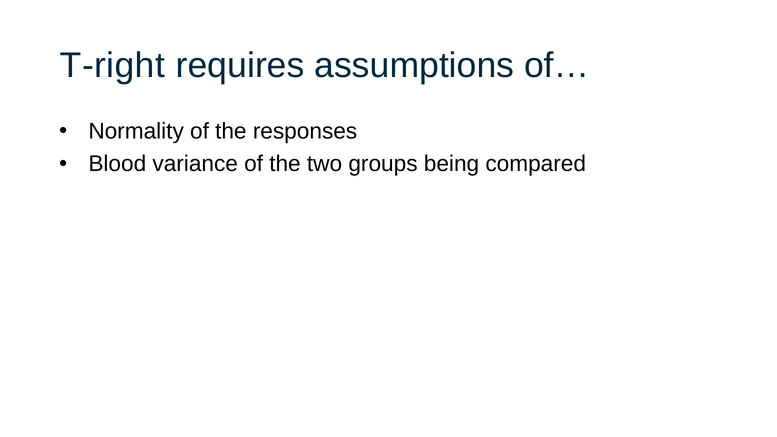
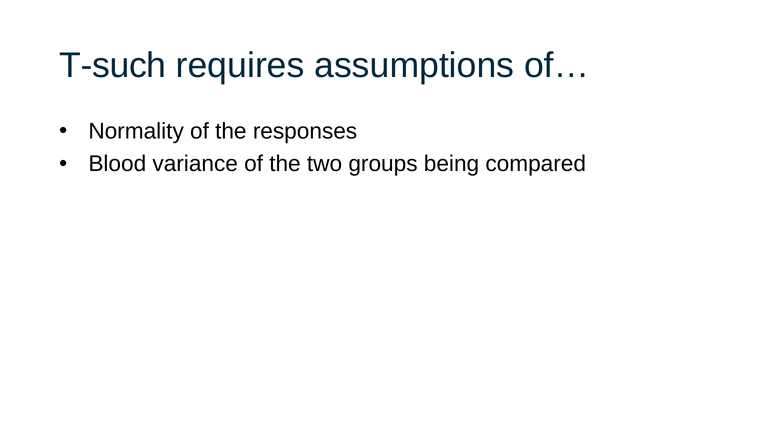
T-right: T-right -> T-such (113, 65)
